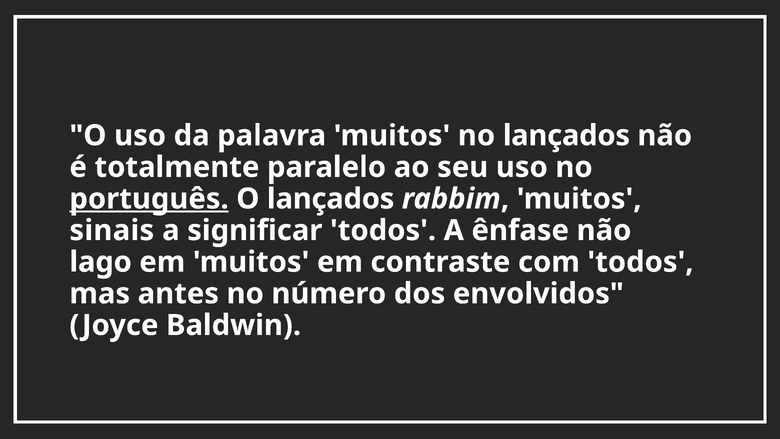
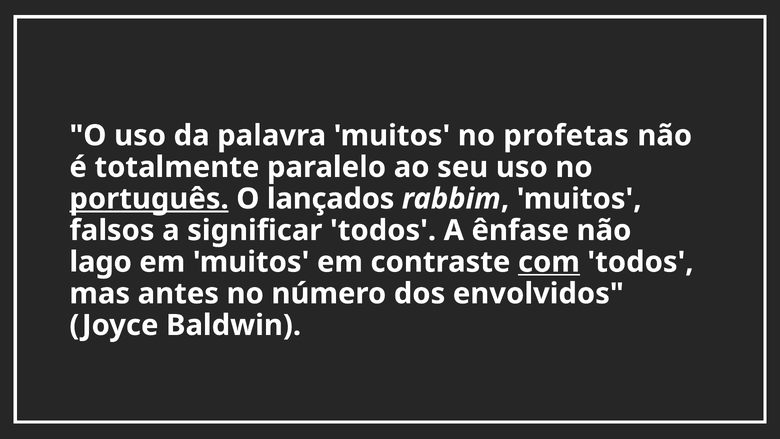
no lançados: lançados -> profetas (566, 136)
sinais: sinais -> falsos (112, 230)
com underline: none -> present (549, 262)
